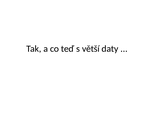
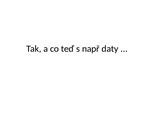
větší: větší -> např (91, 49)
